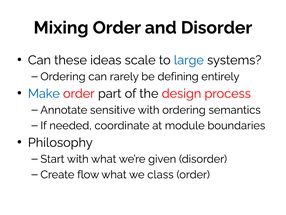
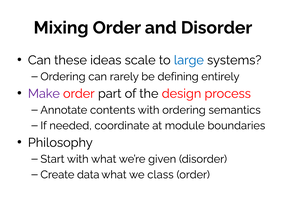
Make colour: blue -> purple (44, 93)
sensitive: sensitive -> contents (113, 110)
flow: flow -> data (88, 174)
